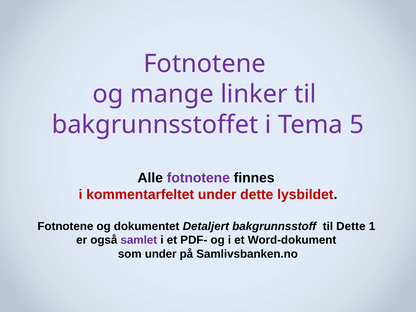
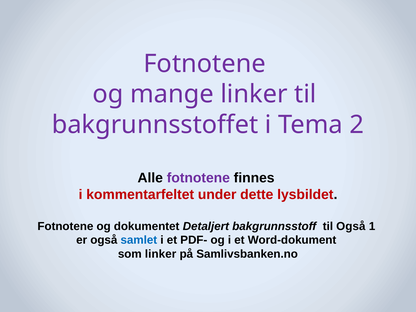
5: 5 -> 2 (357, 125)
til Dette: Dette -> Også (351, 226)
samlet colour: purple -> blue (139, 240)
som under: under -> linker (161, 254)
